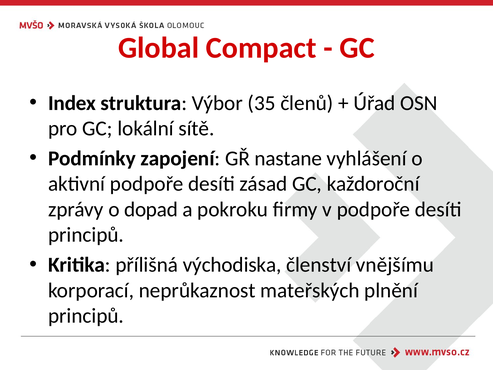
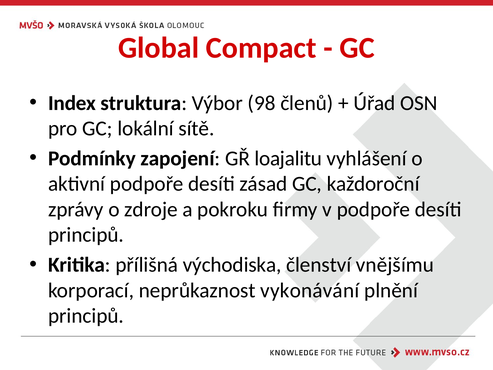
35: 35 -> 98 (262, 103)
nastane: nastane -> loajalitu (288, 158)
dopad: dopad -> zdroje (151, 209)
mateřských: mateřských -> vykonávání (310, 290)
